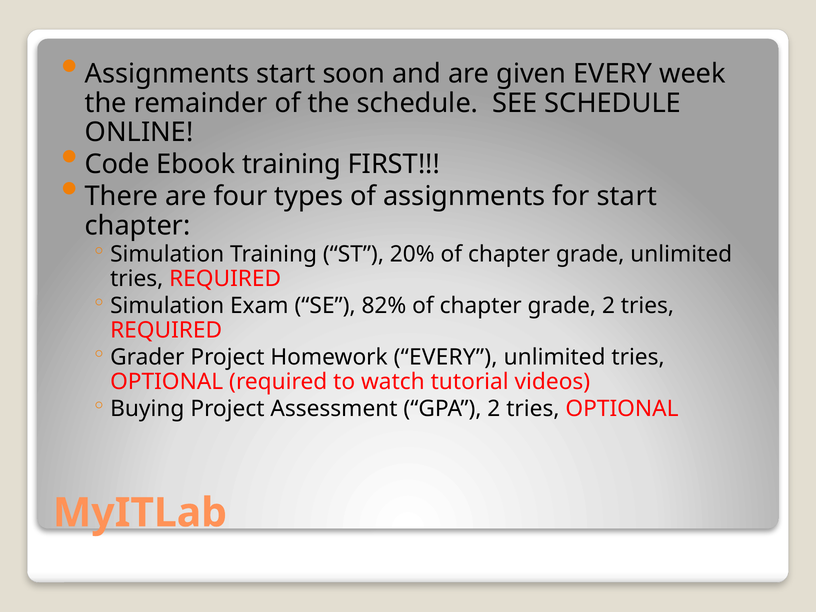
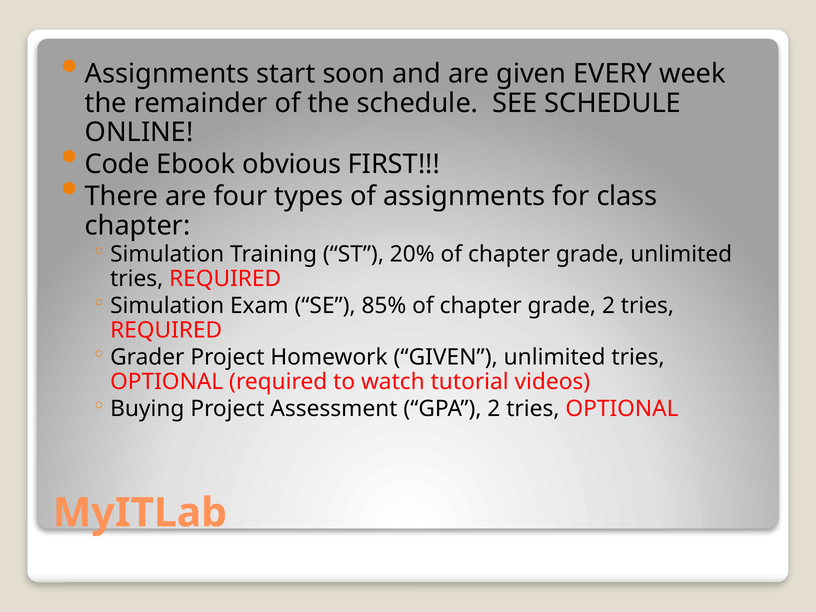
Ebook training: training -> obvious (292, 164)
for start: start -> class (627, 196)
82%: 82% -> 85% (384, 306)
Homework EVERY: EVERY -> GIVEN (446, 357)
